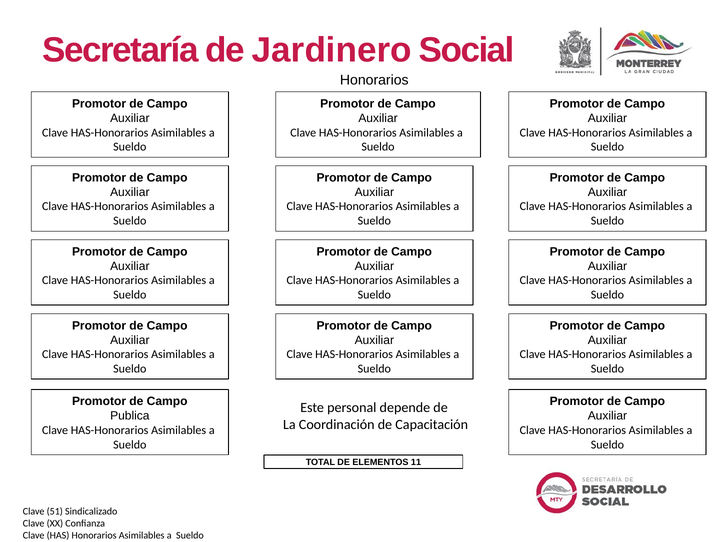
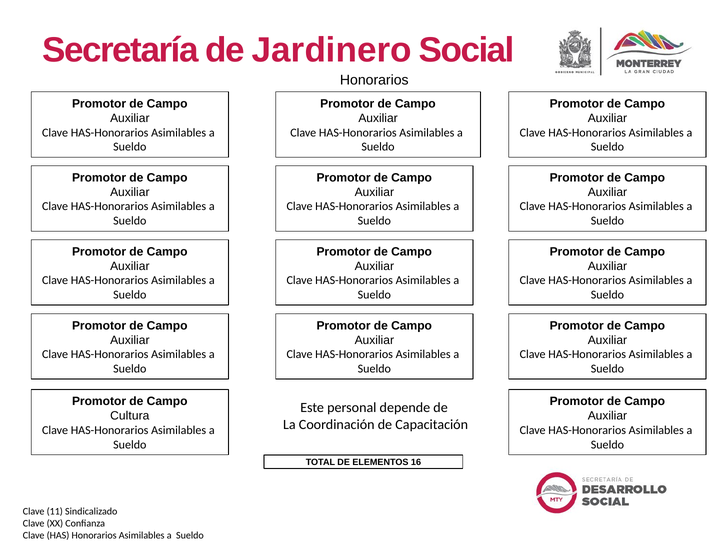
Publica: Publica -> Cultura (130, 415)
11: 11 -> 16 (416, 462)
51: 51 -> 11 (55, 511)
